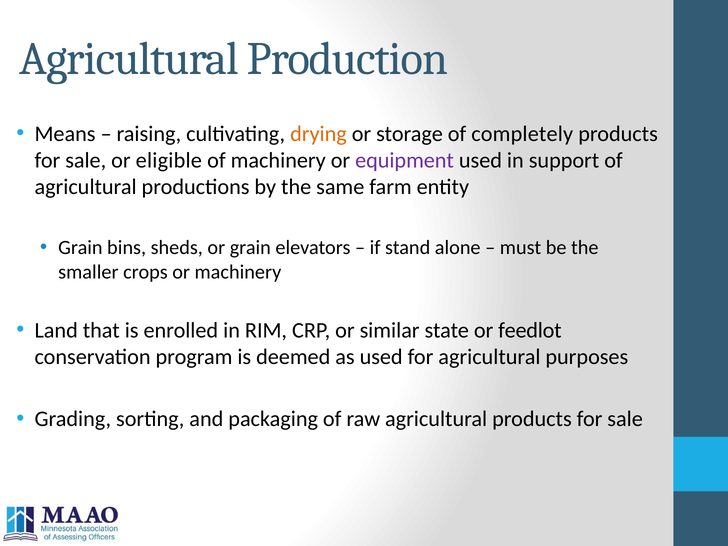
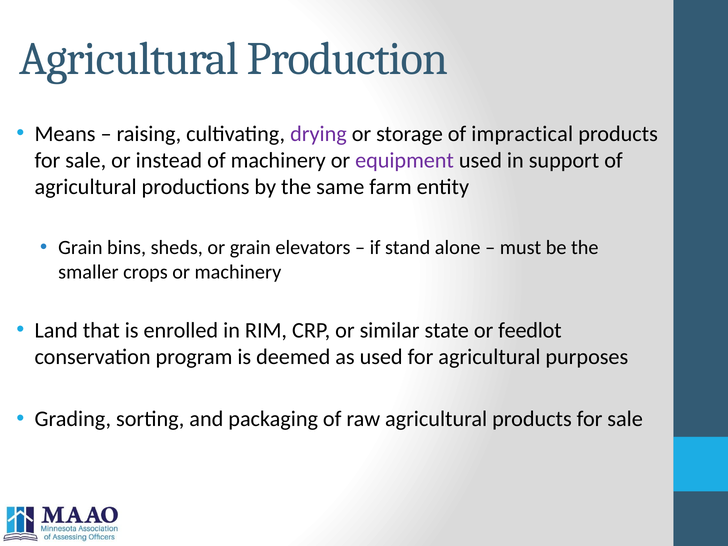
drying colour: orange -> purple (318, 134)
completely: completely -> impractical (522, 134)
eligible: eligible -> instead (169, 160)
